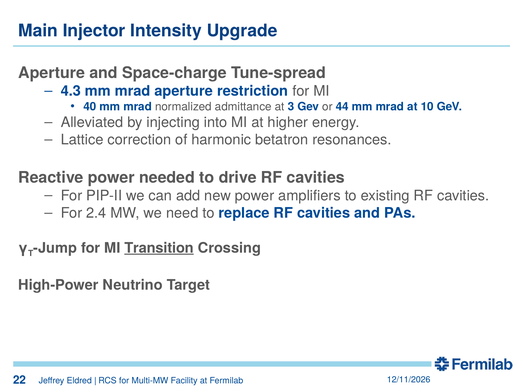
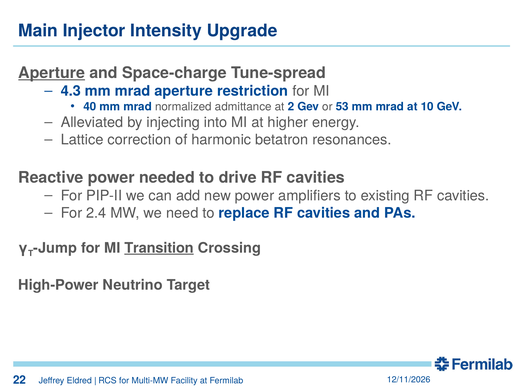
Aperture underline: none -> present (52, 73)
3: 3 -> 2 (291, 107)
44: 44 -> 53 (342, 107)
